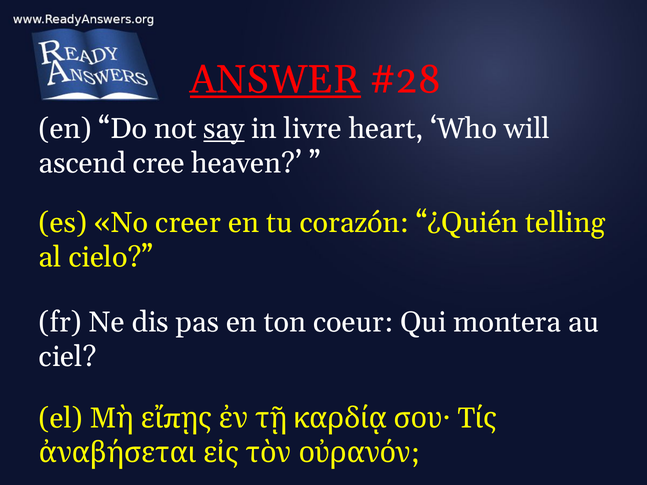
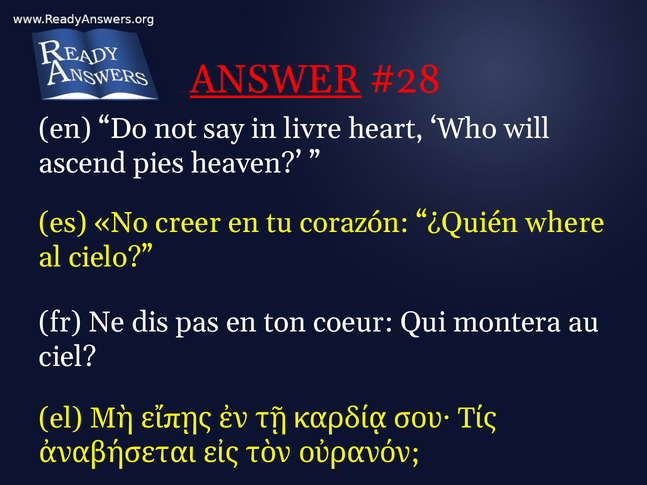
say underline: present -> none (224, 129)
cree: cree -> pies (159, 163)
telling: telling -> where (565, 223)
